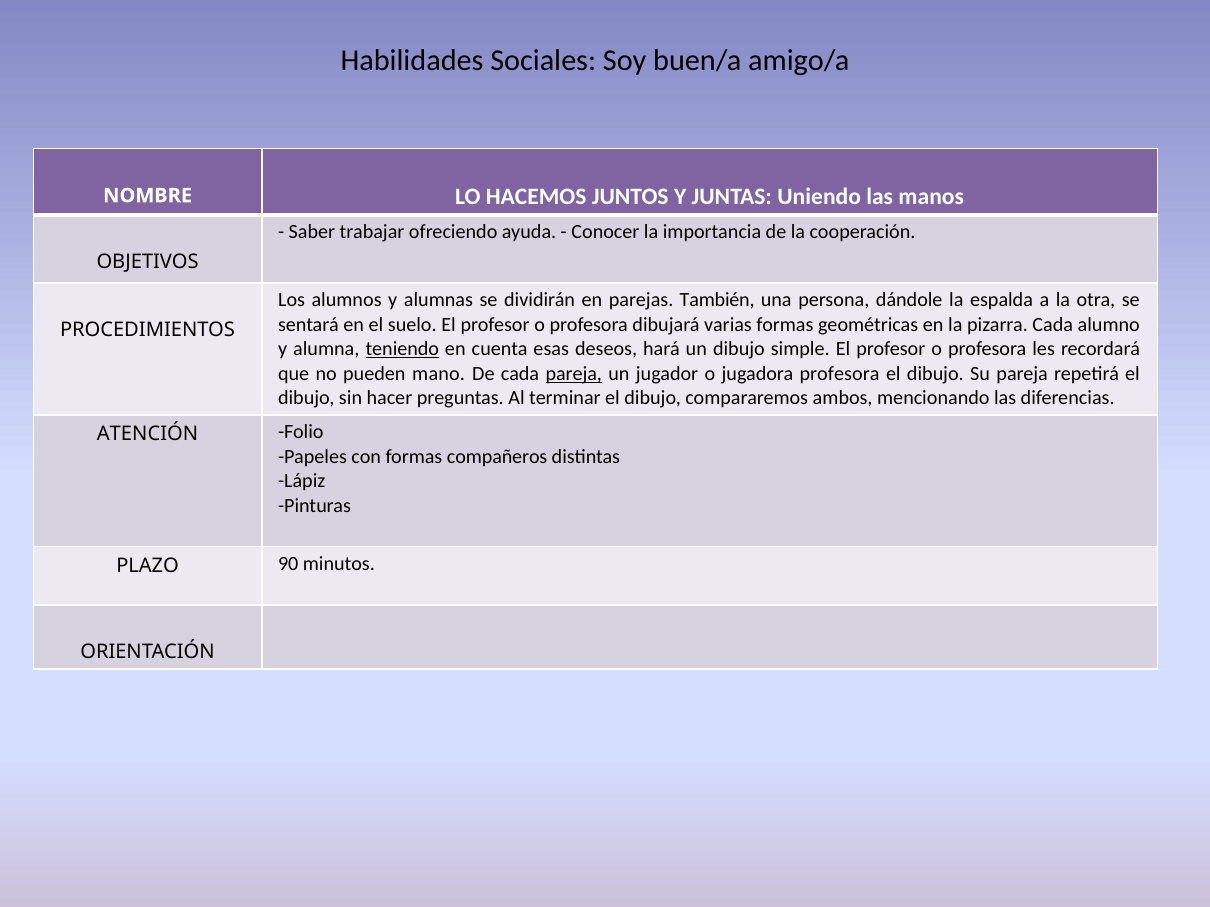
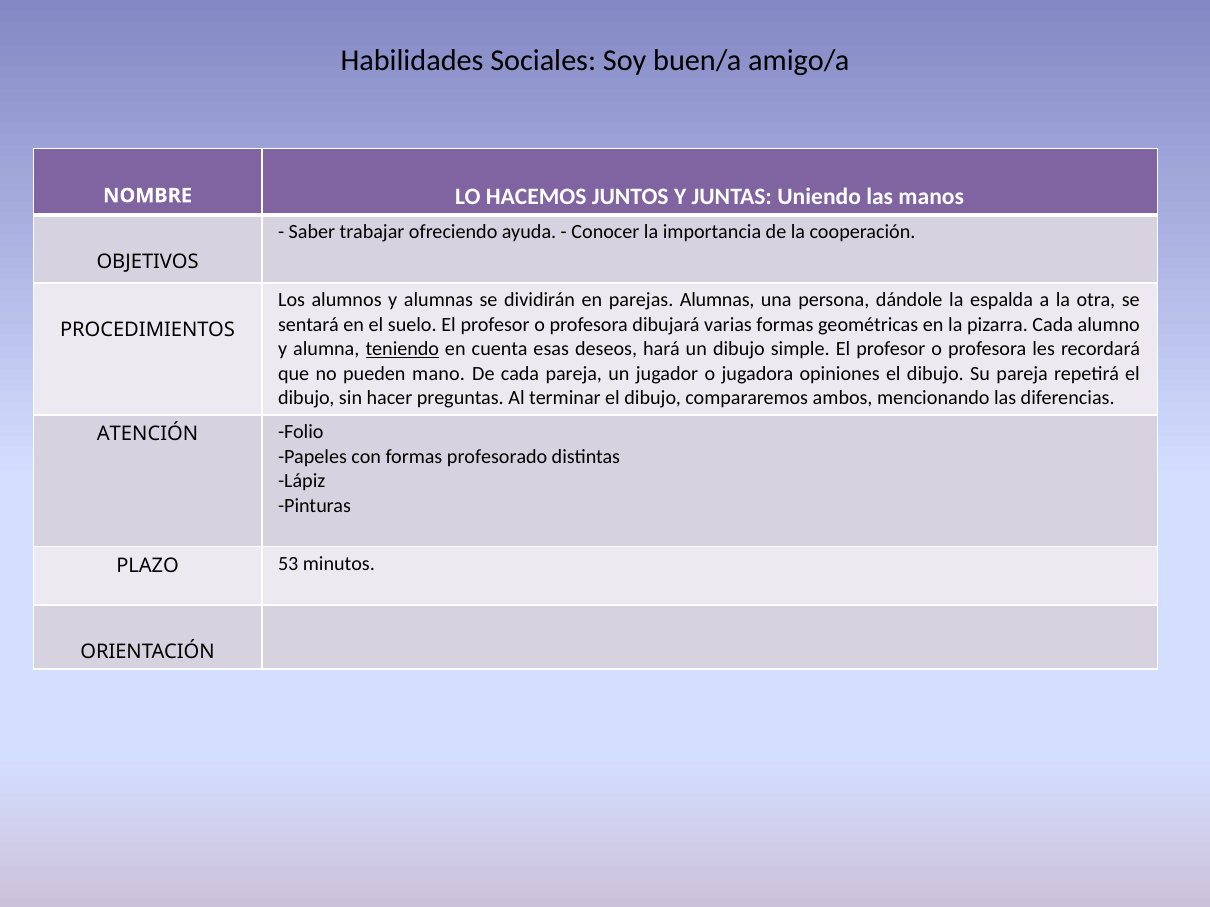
parejas También: También -> Alumnas (717, 300)
pareja underline: present -> none (574, 374)
jugadora profesora: profesora -> opiniones (840, 374)
compañeros: compañeros -> profesorado (497, 457)
90: 90 -> 53 (288, 564)
